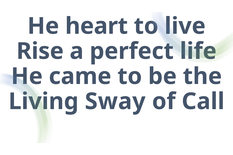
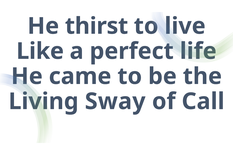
heart: heart -> thirst (97, 26)
Rise: Rise -> Like (40, 51)
